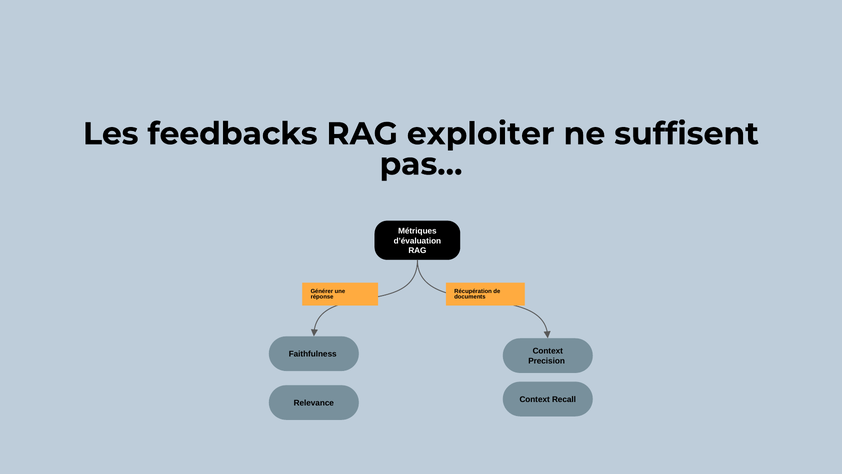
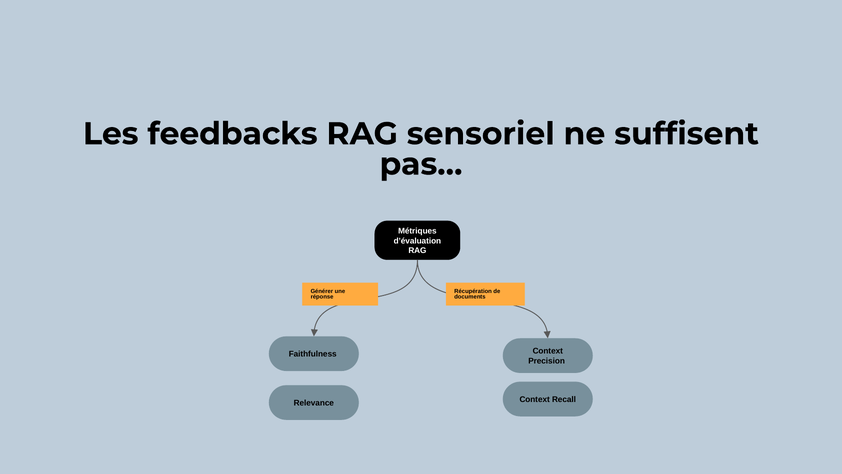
exploiter: exploiter -> sensoriel (481, 134)
